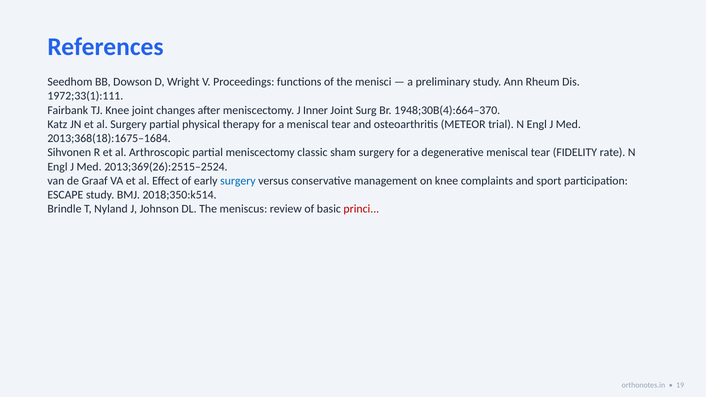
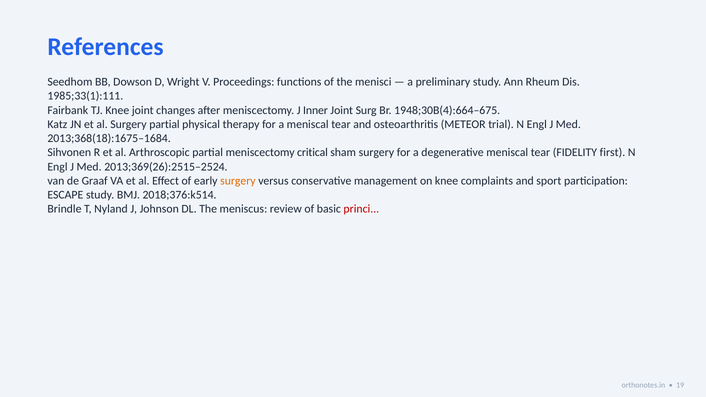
1972;33(1):111: 1972;33(1):111 -> 1985;33(1):111 (85, 96)
1948;30B(4):664–370: 1948;30B(4):664–370 -> 1948;30B(4):664–675 (447, 110)
classic: classic -> critical (312, 153)
rate: rate -> first (612, 153)
surgery colour: blue -> orange (238, 181)
2018;350:k514: 2018;350:k514 -> 2018;376:k514 (180, 195)
